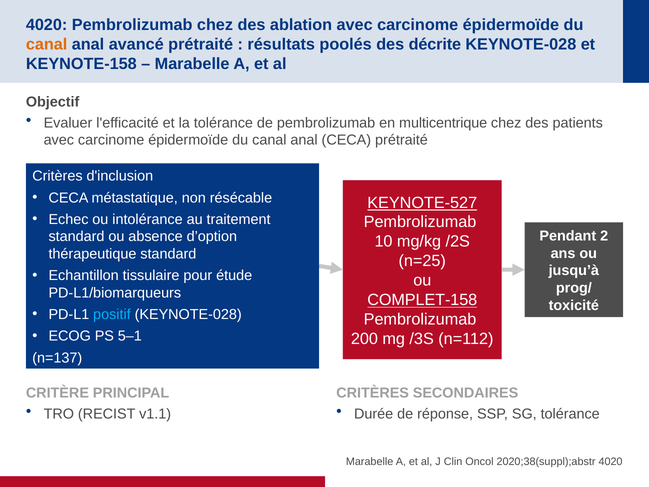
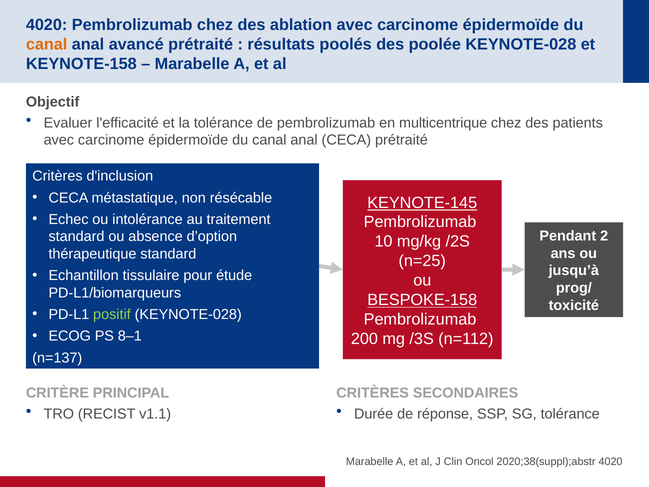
décrite: décrite -> poolée (435, 44)
KEYNOTE-527: KEYNOTE-527 -> KEYNOTE-145 (422, 203)
COMPLET-158: COMPLET-158 -> BESPOKE-158 (422, 300)
positif colour: light blue -> light green (112, 314)
5–1: 5–1 -> 8–1 (130, 336)
